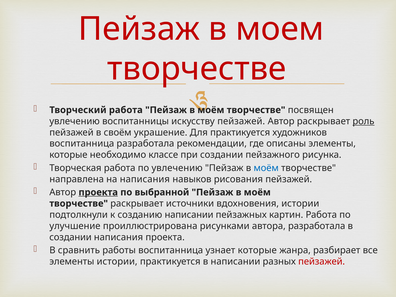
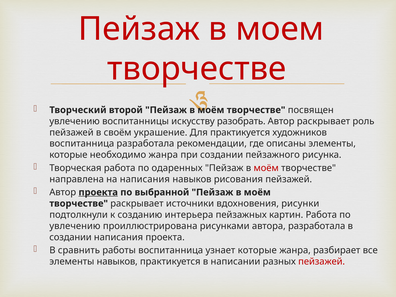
Творческий работа: работа -> второй (126, 110)
искусству пейзажей: пейзажей -> разобрать (241, 121)
роль underline: present -> none (363, 121)
необходимо классе: классе -> жанра (163, 155)
по увлечению: увлечению -> одаренных (177, 168)
моём colour: blue -> red (266, 168)
вдохновения истории: истории -> рисунки (300, 204)
созданию написании: написании -> интерьера (189, 215)
улучшение: улучшение -> увлечению (75, 226)
элементы истории: истории -> навыков (117, 262)
